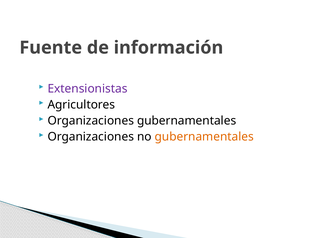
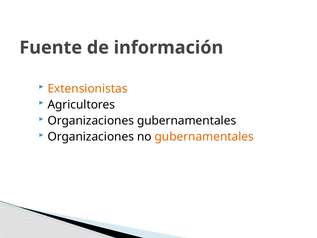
Extensionistas colour: purple -> orange (87, 88)
